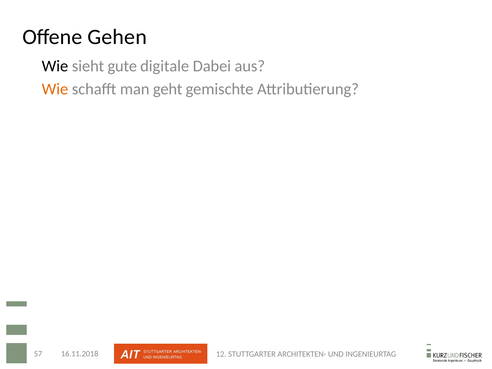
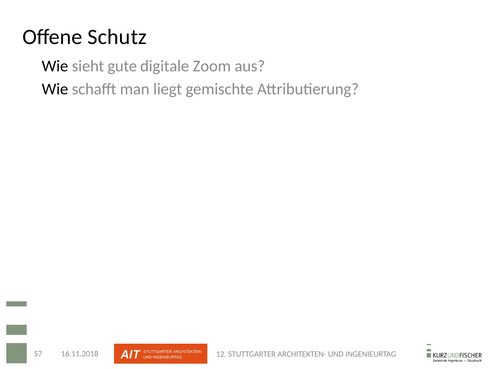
Gehen: Gehen -> Schutz (117, 37)
Dabei: Dabei -> Zoom (212, 66)
Wie colour: orange -> black (55, 89)
geht: geht -> liegt (168, 89)
